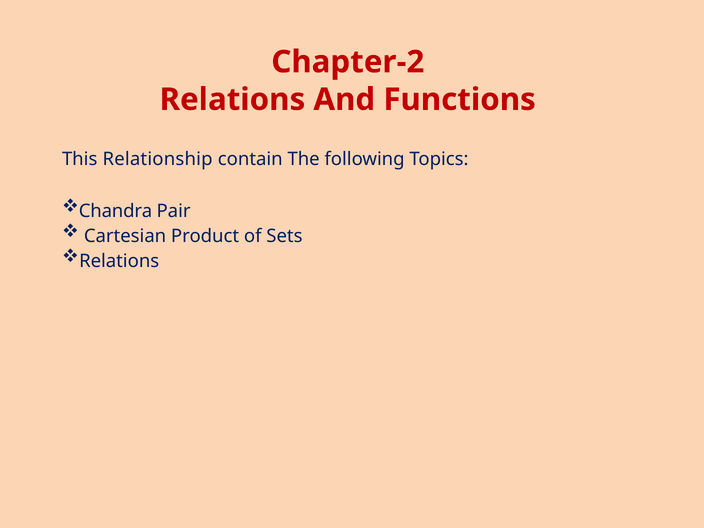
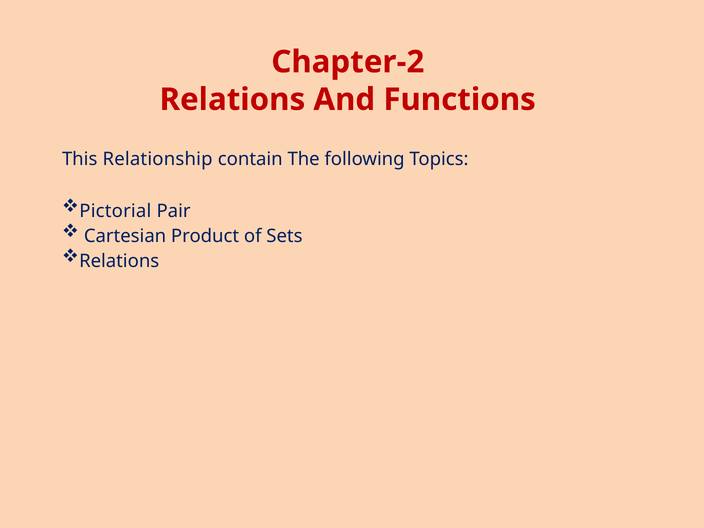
Chandra: Chandra -> Pictorial (115, 211)
